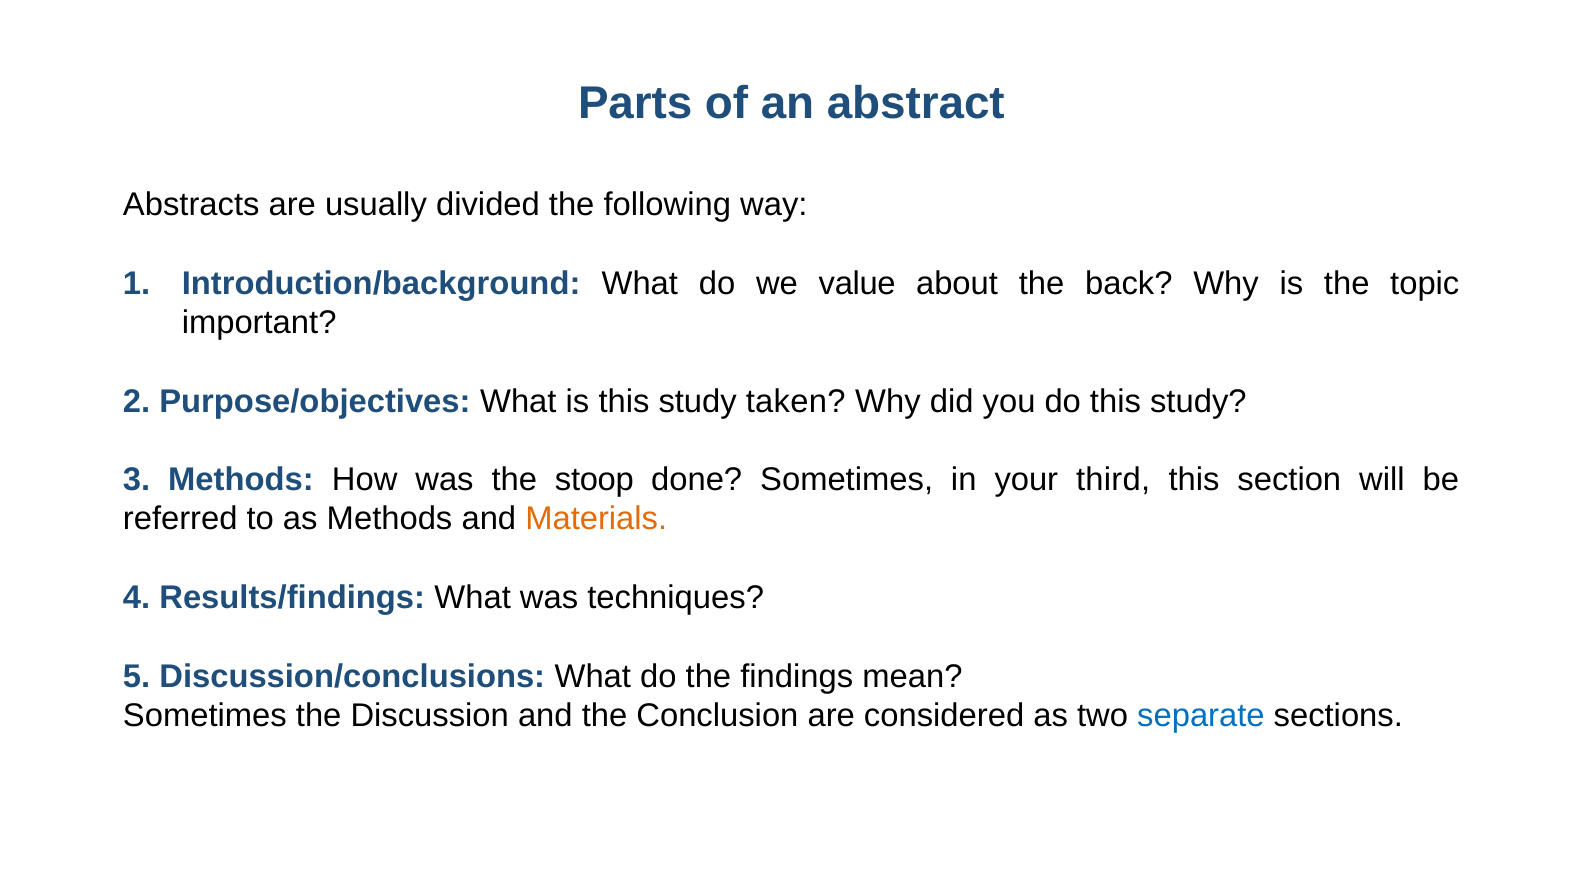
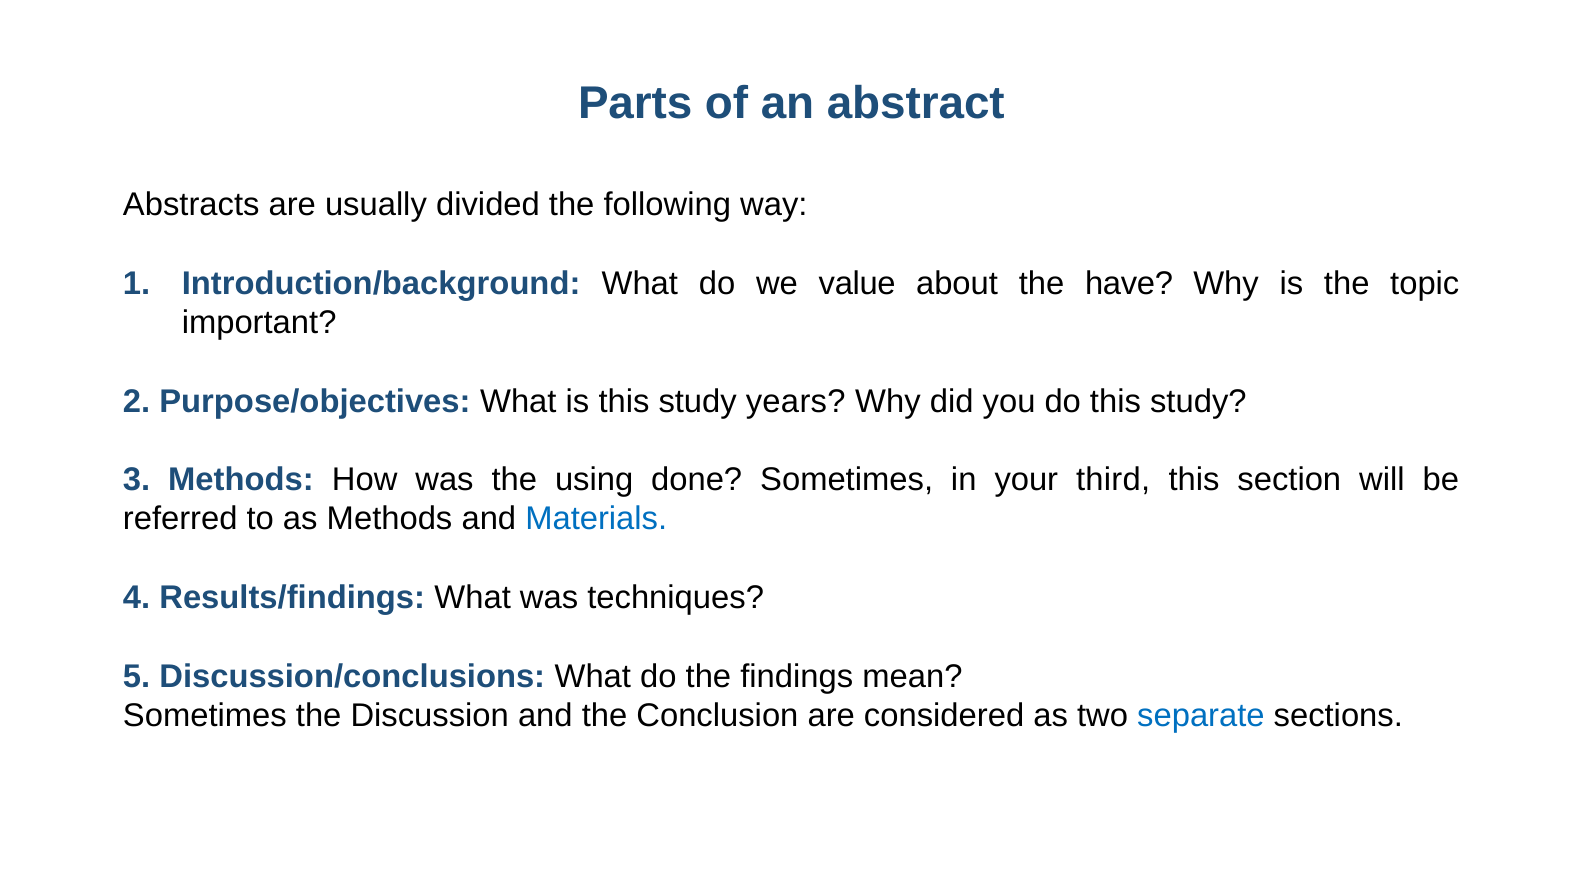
back: back -> have (1129, 283)
taken: taken -> years (796, 401)
stoop: stoop -> using (594, 480)
Materials colour: orange -> blue (596, 519)
